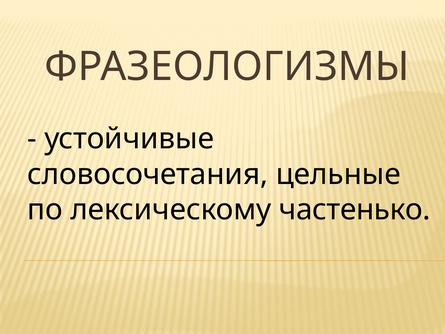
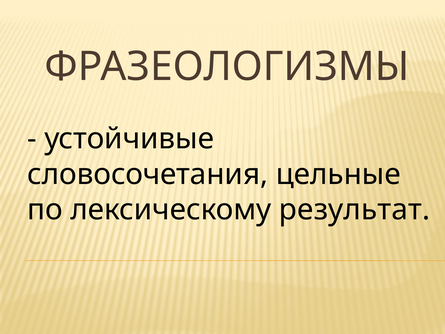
частенько: частенько -> результат (354, 210)
